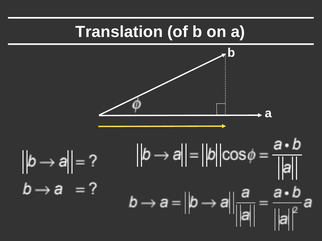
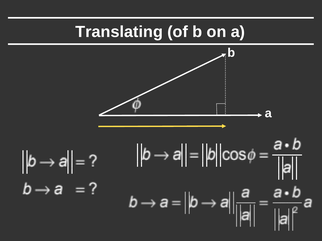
Translation: Translation -> Translating (119, 32)
